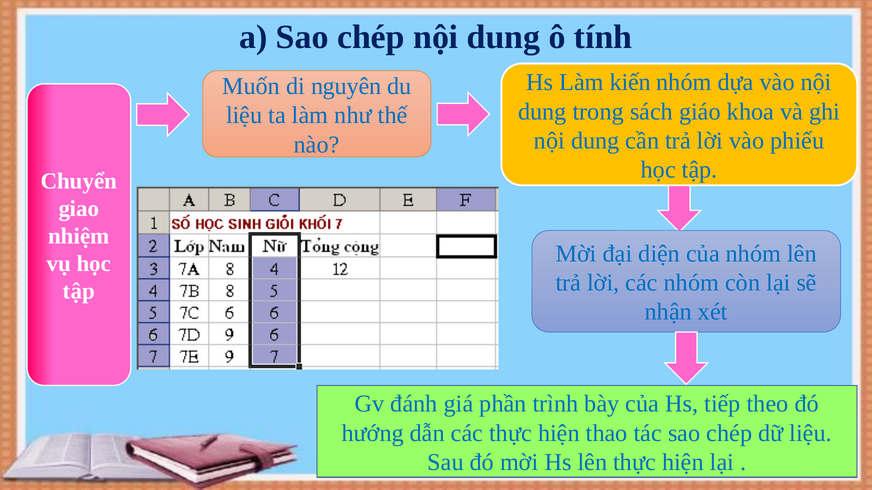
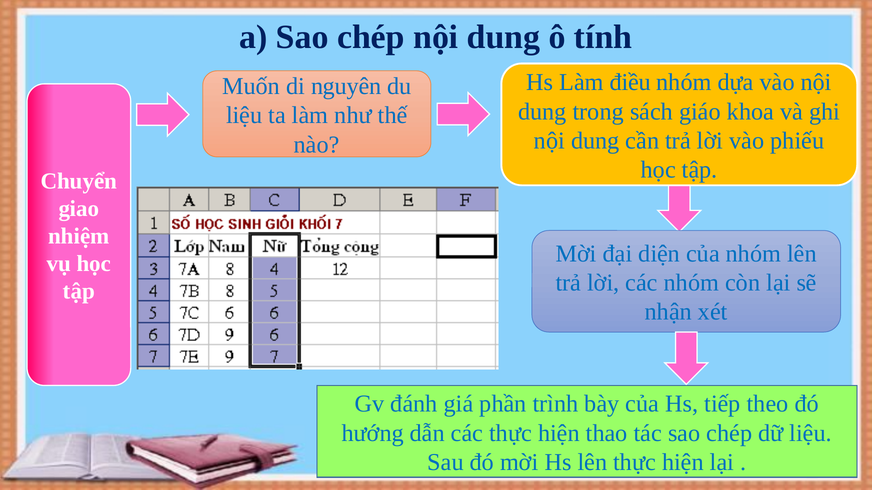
kiến: kiến -> điều (630, 83)
